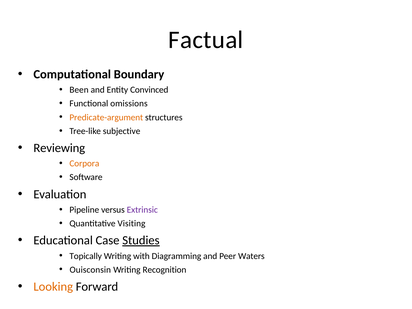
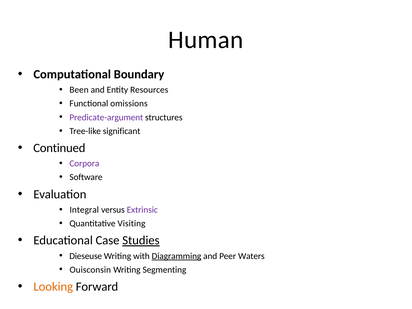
Factual: Factual -> Human (206, 40)
Convinced: Convinced -> Resources (149, 90)
Predicate-argument colour: orange -> purple (106, 117)
subjective: subjective -> significant (122, 131)
Reviewing: Reviewing -> Continued (59, 148)
Corpora colour: orange -> purple (84, 164)
Pipeline: Pipeline -> Integral (84, 210)
Topically: Topically -> Dieseuse (86, 256)
Diagramming underline: none -> present (176, 256)
Recognition: Recognition -> Segmenting (164, 270)
